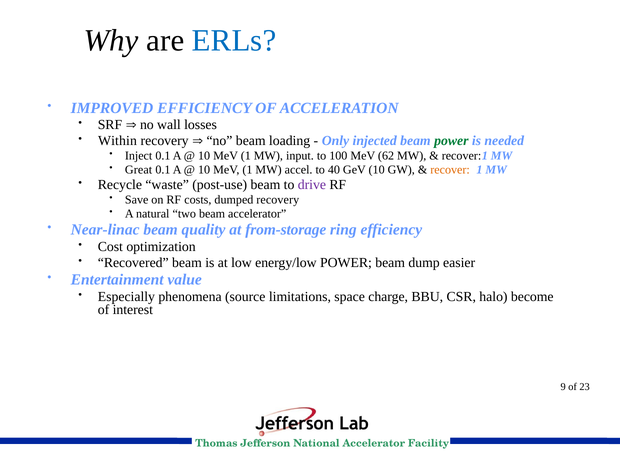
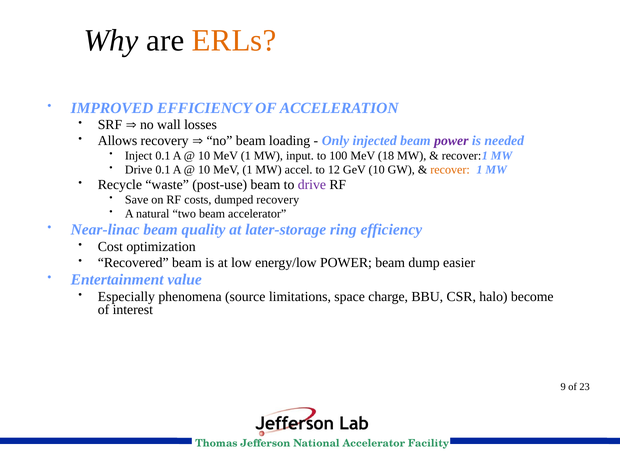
ERLs colour: blue -> orange (234, 40)
Within: Within -> Allows (118, 141)
power colour: green -> purple (451, 141)
62: 62 -> 18 (386, 156)
Great: Great -> Drive (139, 170)
40: 40 -> 12 (334, 170)
from-storage: from-storage -> later-storage (286, 230)
